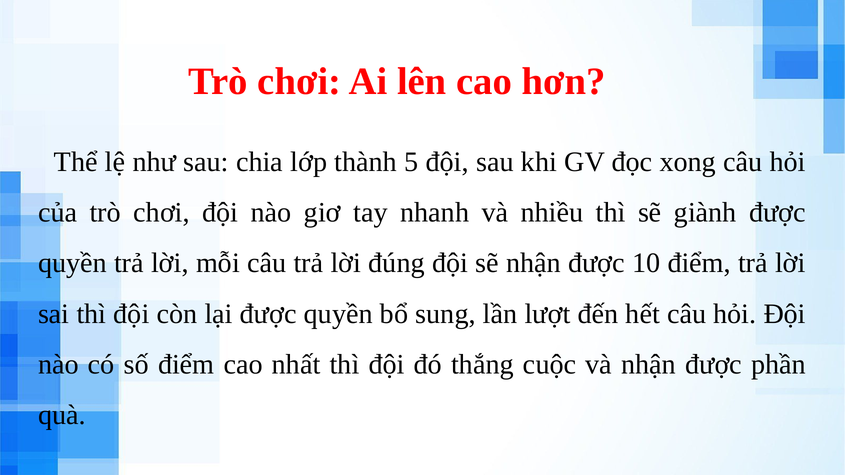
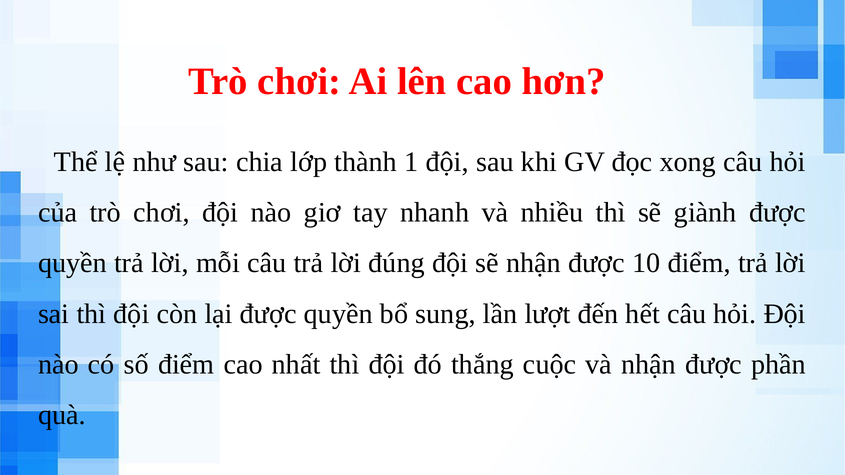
5: 5 -> 1 (411, 162)
